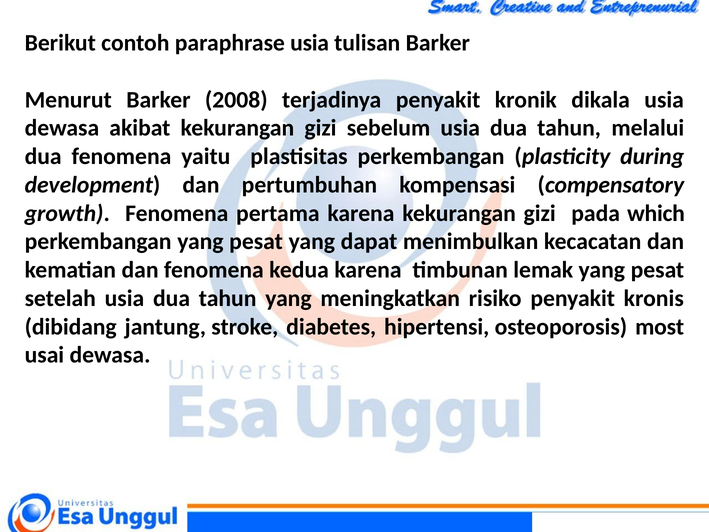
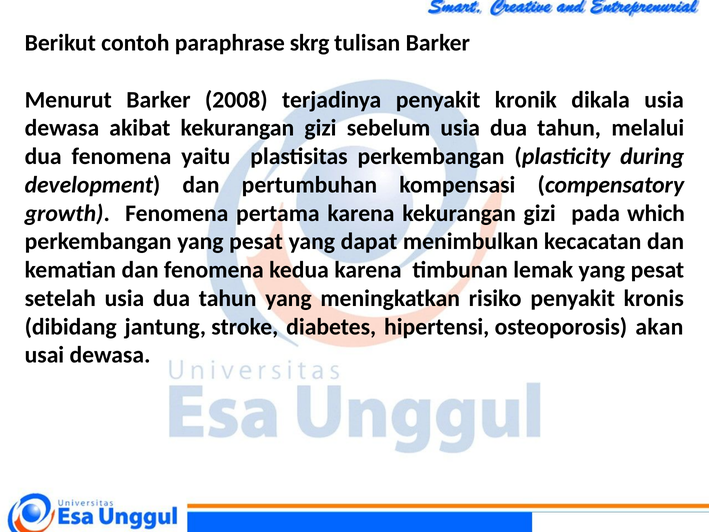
paraphrase usia: usia -> skrg (310, 43)
most: most -> akan (659, 327)
